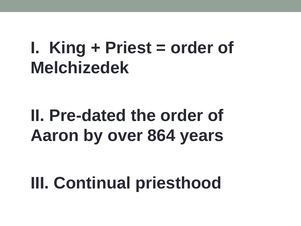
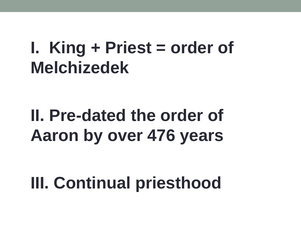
864: 864 -> 476 (161, 135)
